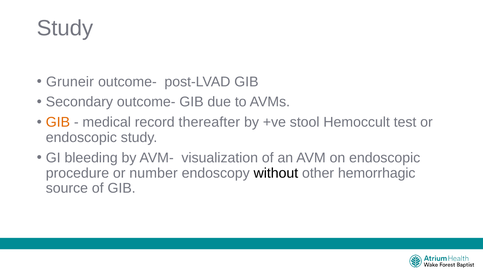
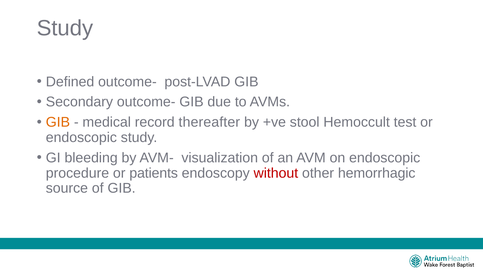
Gruneir: Gruneir -> Defined (70, 82)
number: number -> patients (154, 173)
without colour: black -> red (276, 173)
